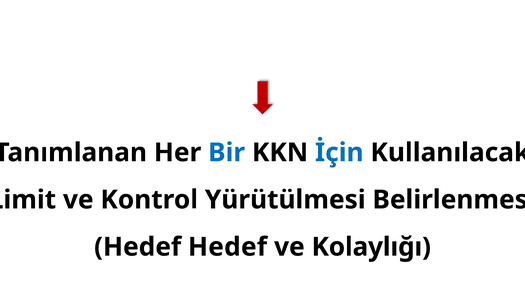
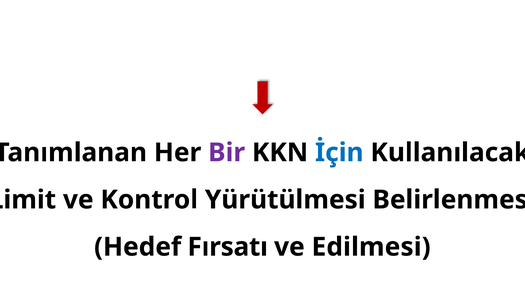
Bir colour: blue -> purple (227, 153)
Hedef Hedef: Hedef -> Fırsatı (228, 247)
Kolaylığı: Kolaylığı -> Edilmesi (371, 247)
